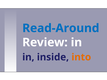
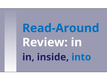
into colour: orange -> blue (81, 57)
